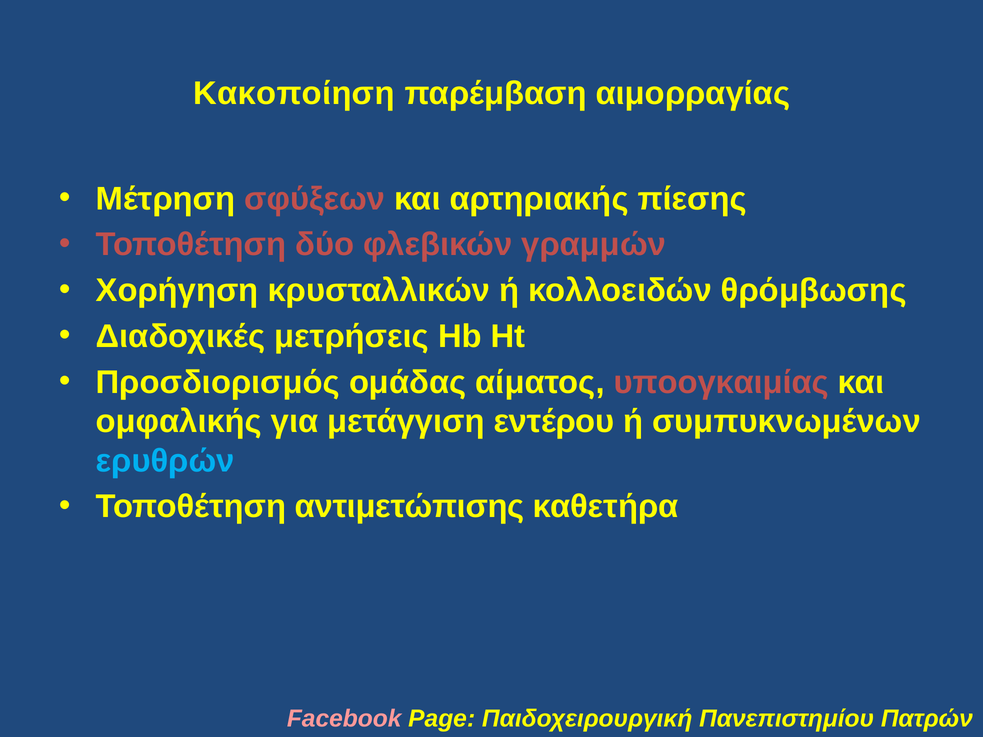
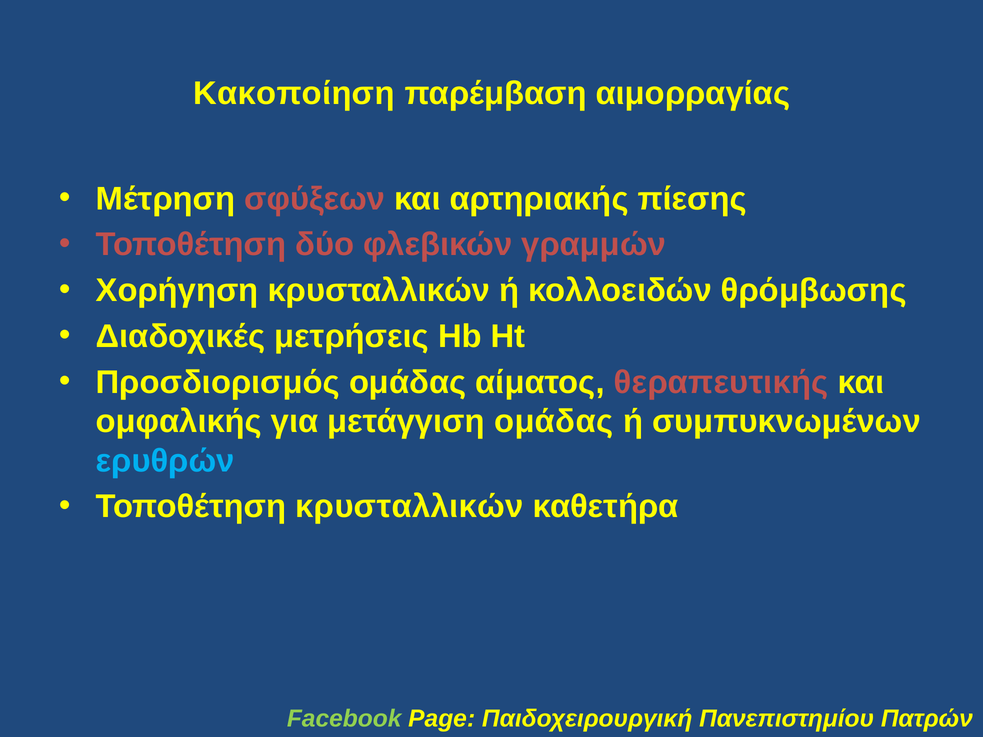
υποογκαιμίας: υποογκαιμίας -> θεραπευτικής (721, 382)
μετάγγιση εντέρου: εντέρου -> ομάδας (554, 422)
Τοποθέτηση αντιμετώπισης: αντιμετώπισης -> κρυσταλλικών (409, 507)
Facebook colour: pink -> light green (344, 719)
